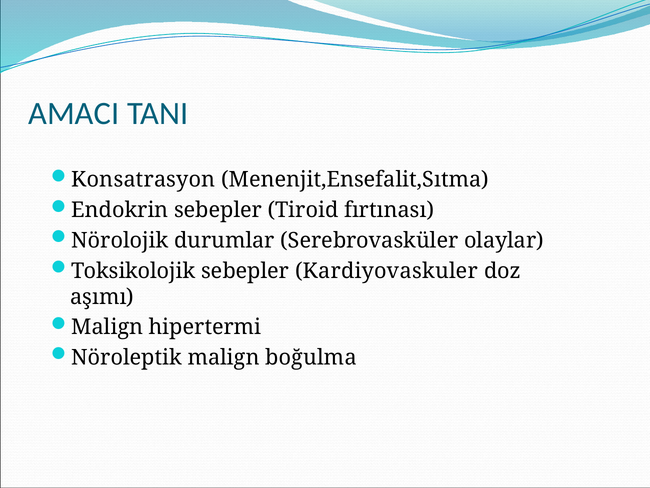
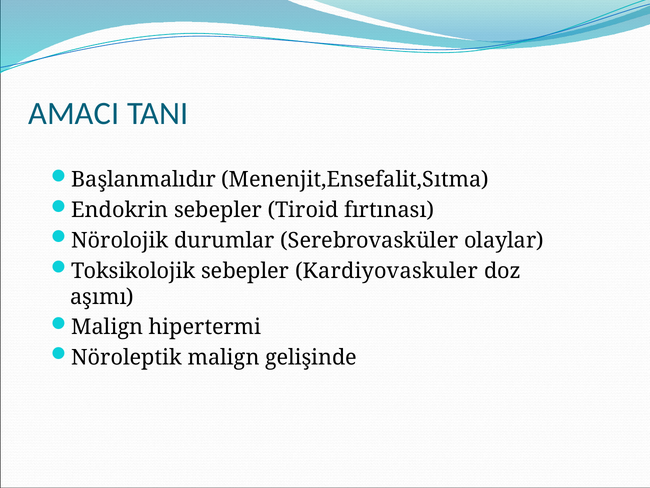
Konsatrasyon: Konsatrasyon -> Başlanmalıdır (144, 180)
boğulma: boğulma -> gelişinde (311, 357)
